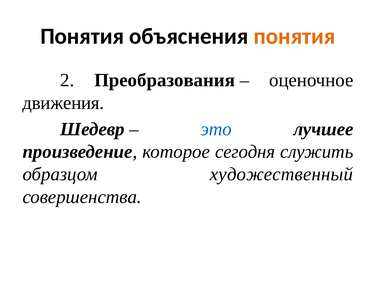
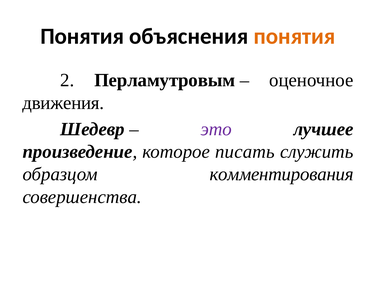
Преобразования: Преобразования -> Перламутровым (165, 80)
это colour: blue -> purple (216, 129)
сегодня: сегодня -> писать (245, 152)
художественный: художественный -> комментирования (282, 174)
